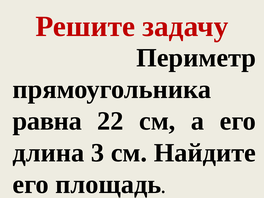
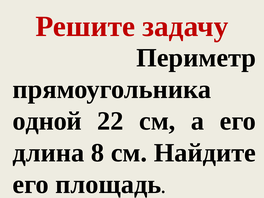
равна: равна -> одной (47, 121)
3: 3 -> 8 (98, 153)
